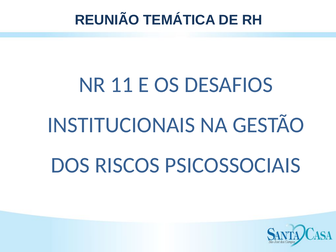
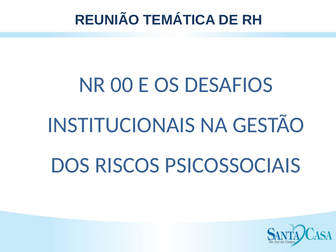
11: 11 -> 00 (122, 85)
